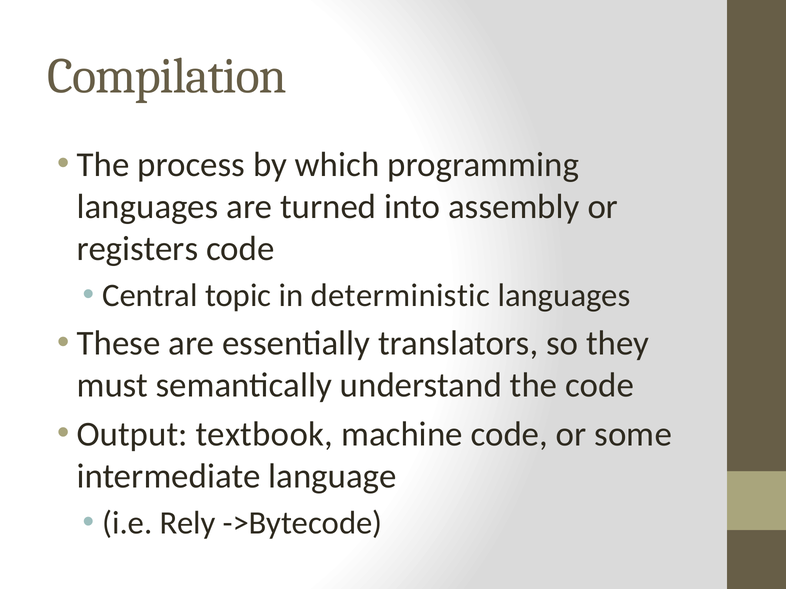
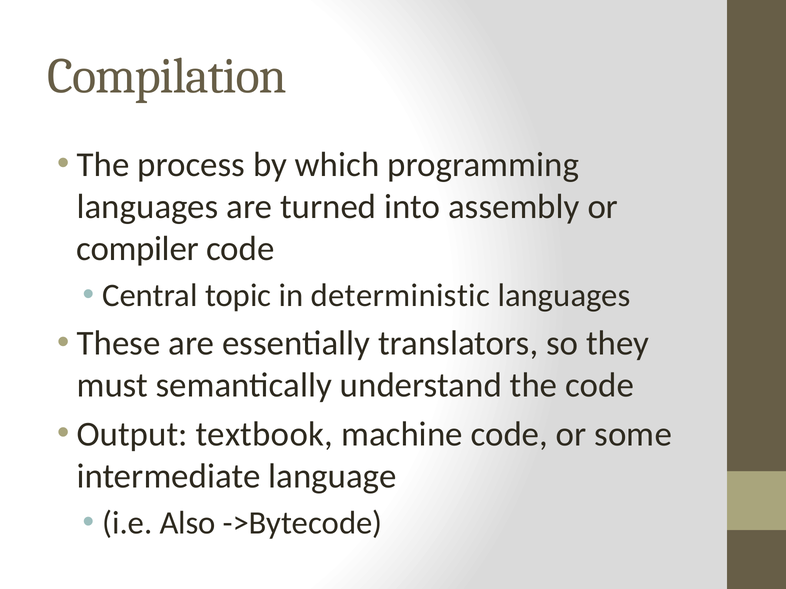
registers: registers -> compiler (138, 249)
Rely: Rely -> Also (188, 524)
